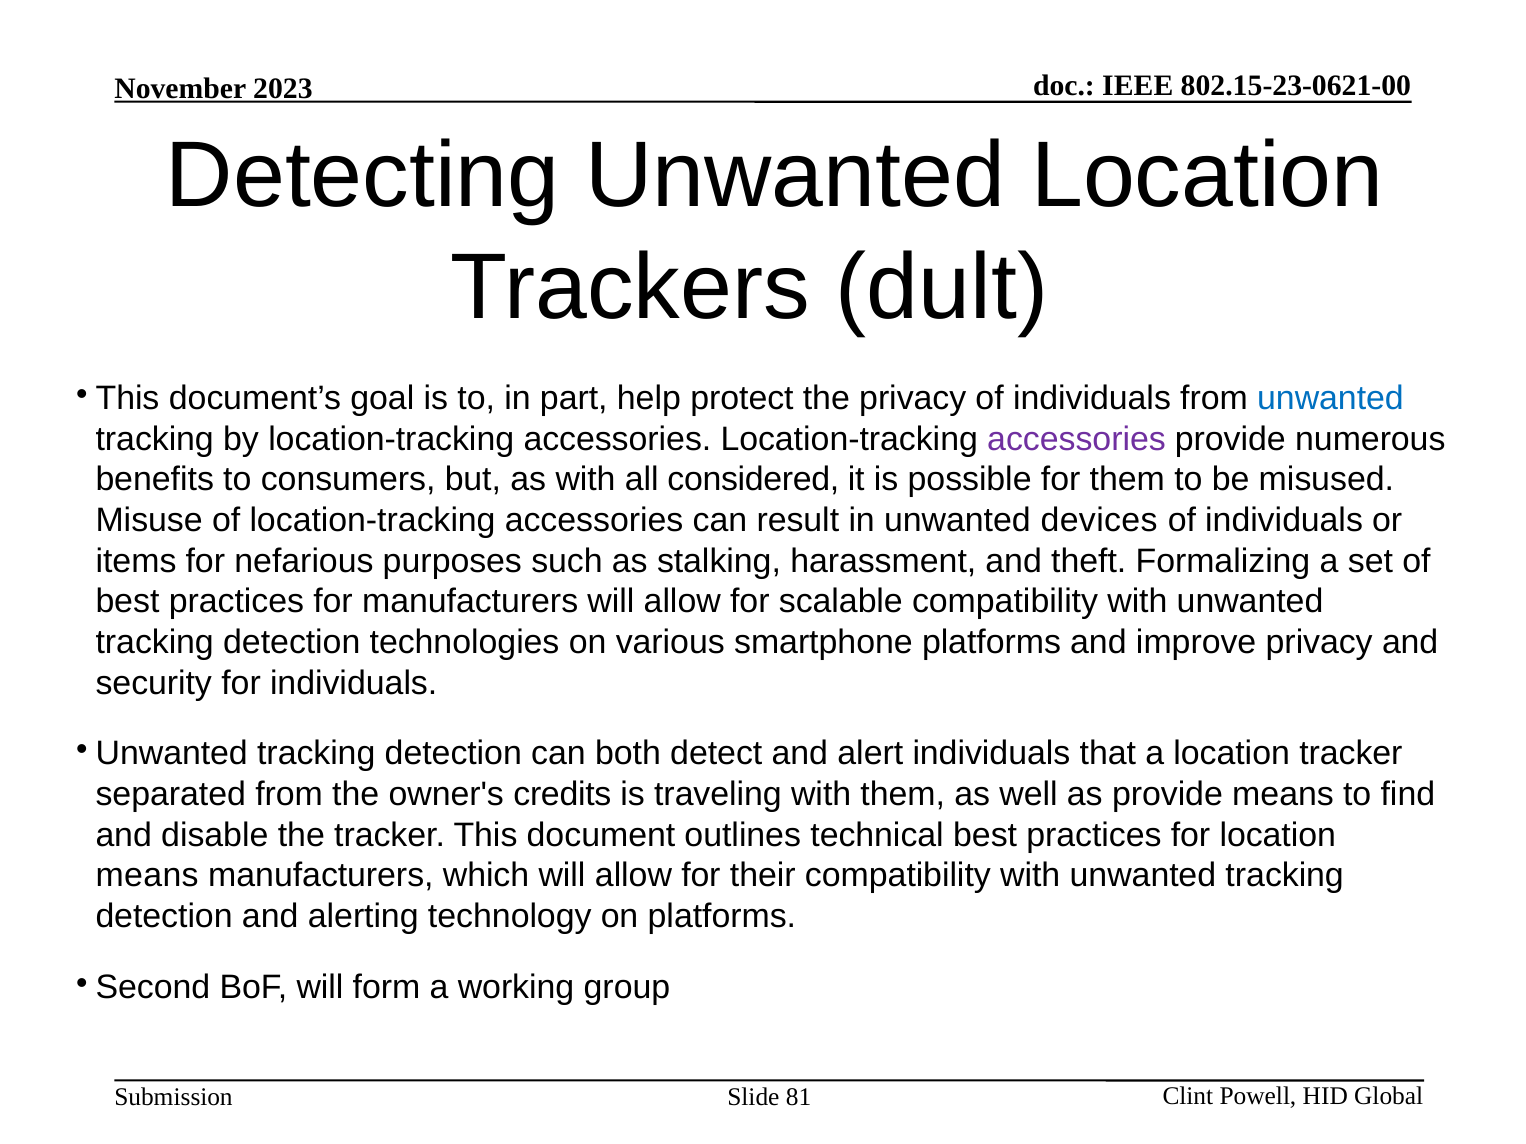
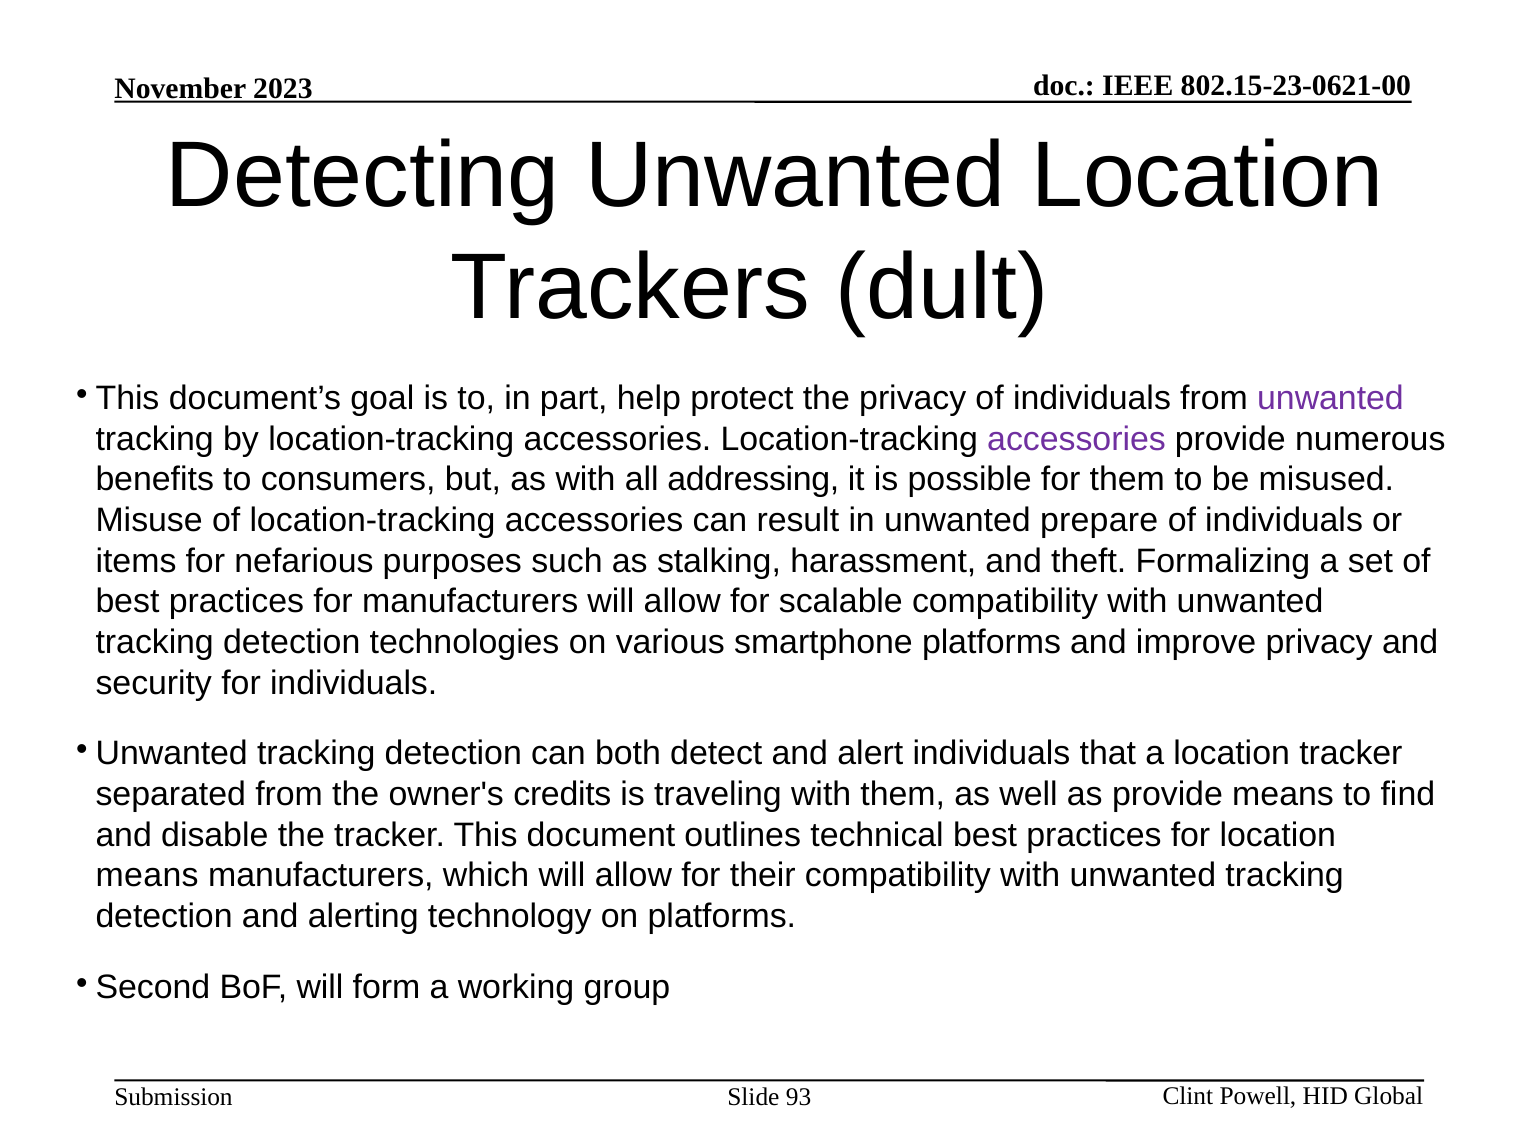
unwanted colour: blue -> purple (1330, 399)
considered: considered -> addressing (753, 480)
devices: devices -> prepare (1099, 521)
81: 81 -> 93 (799, 1098)
